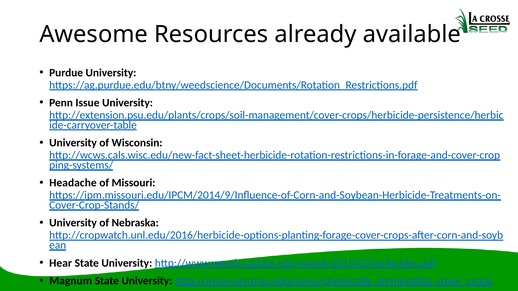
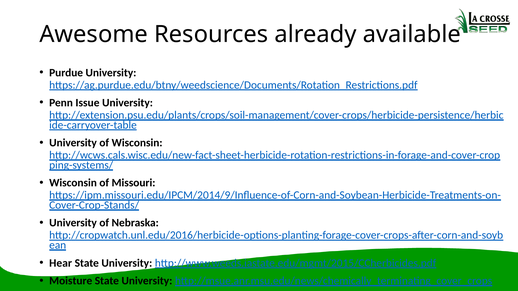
Headache: Headache -> Wisconsin (73, 183)
Magnum: Magnum -> Moisture (71, 281)
